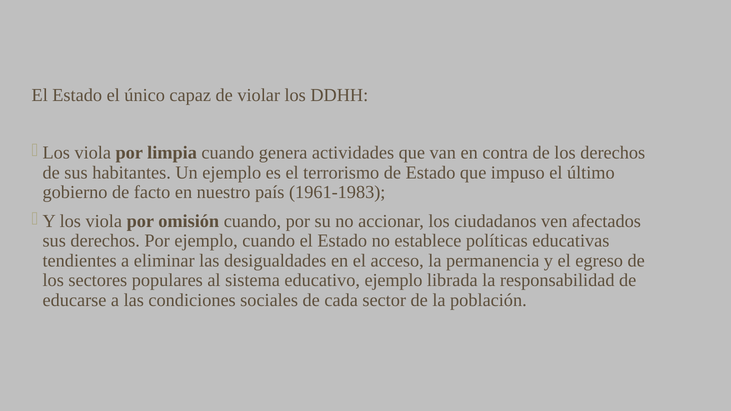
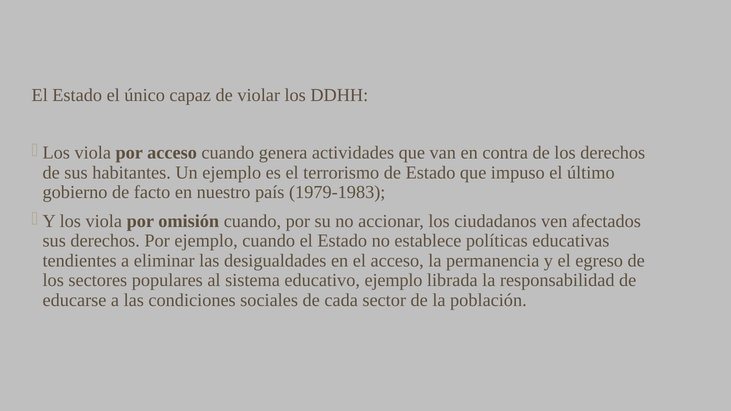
por limpia: limpia -> acceso (172, 153)
1961-1983: 1961-1983 -> 1979-1983 (337, 192)
